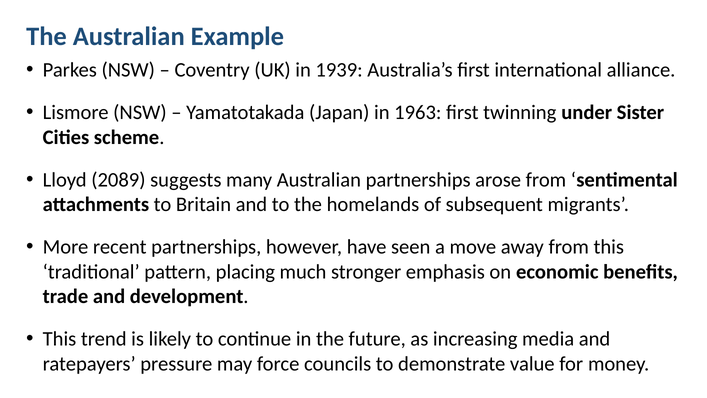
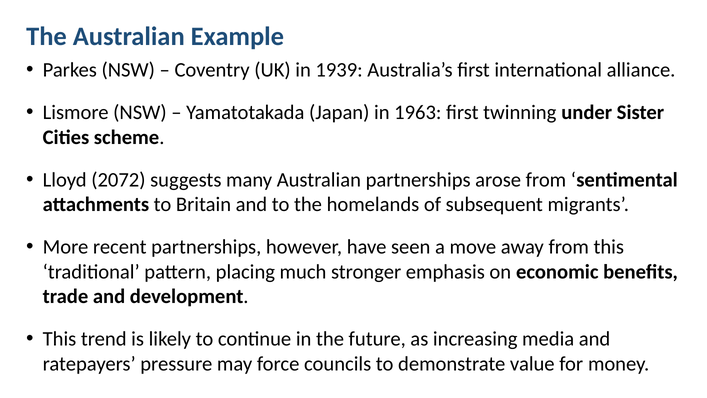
2089: 2089 -> 2072 (118, 180)
